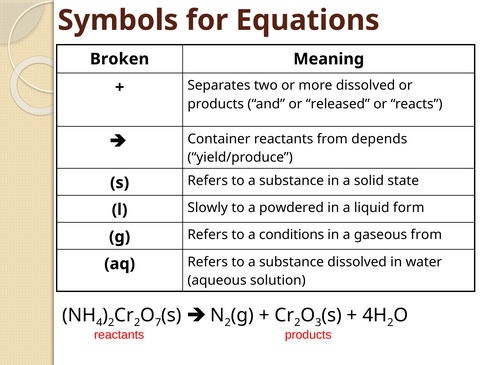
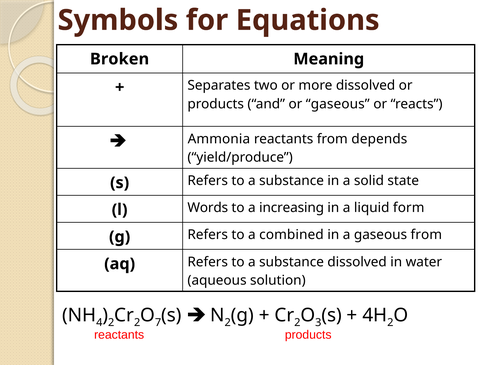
or released: released -> gaseous (338, 104)
Container: Container -> Ammonia (219, 139)
Slowly: Slowly -> Words (208, 208)
powdered: powdered -> increasing (292, 208)
conditions: conditions -> combined (291, 235)
